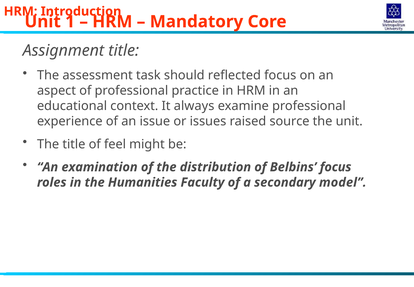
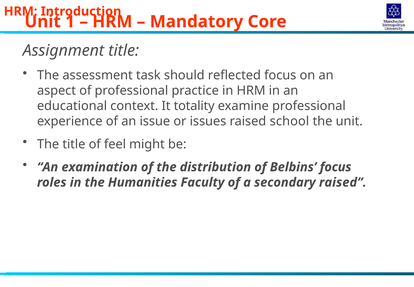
always: always -> totality (194, 106)
source: source -> school (289, 121)
secondary model: model -> raised (343, 182)
